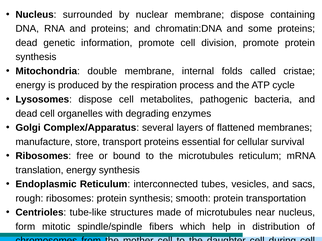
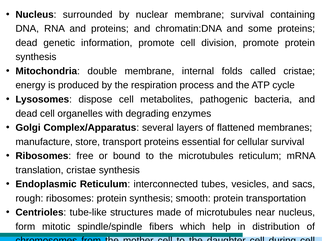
membrane dispose: dispose -> survival (247, 15)
translation energy: energy -> cristae (81, 170)
